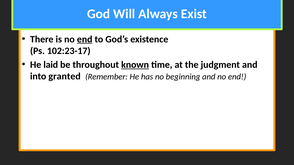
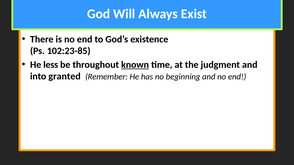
end underline: present -> none (85, 39)
102:23-17: 102:23-17 -> 102:23-85 (69, 51)
laid: laid -> less (51, 65)
